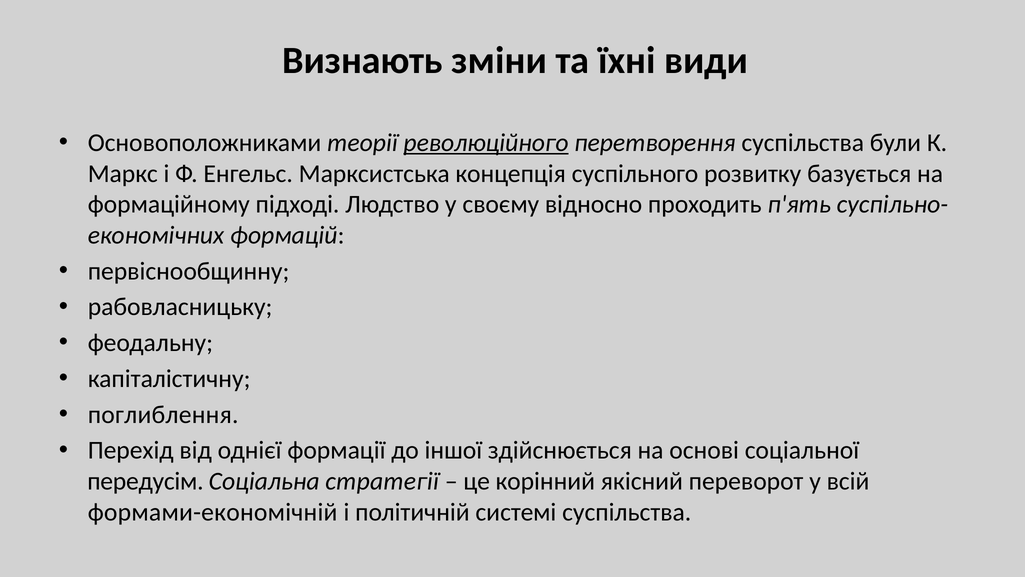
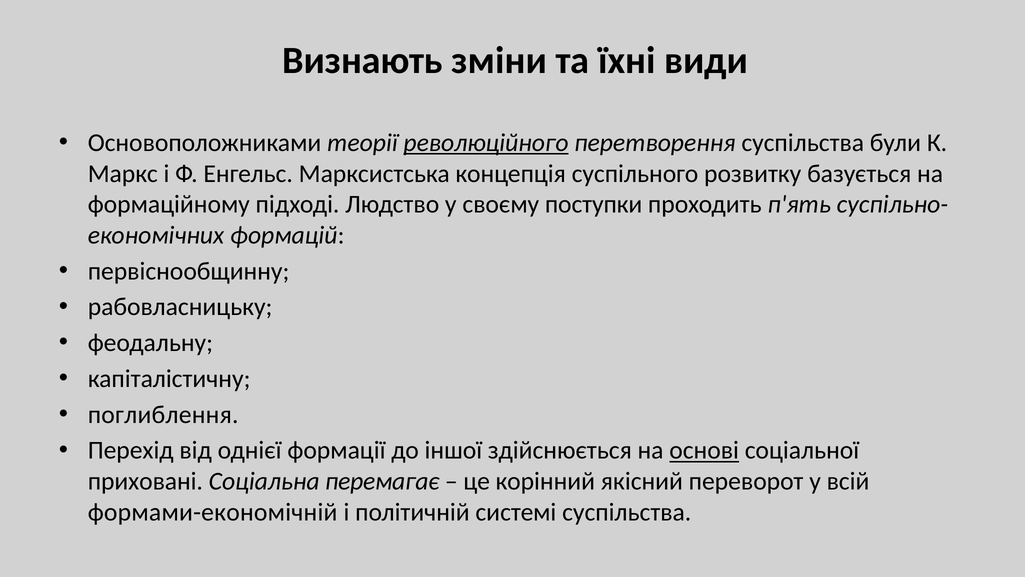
відносно: відносно -> поступки (594, 204)
основі underline: none -> present (704, 450)
передусім: передусім -> приховані (145, 481)
стратегії: стратегії -> перемагає (382, 481)
